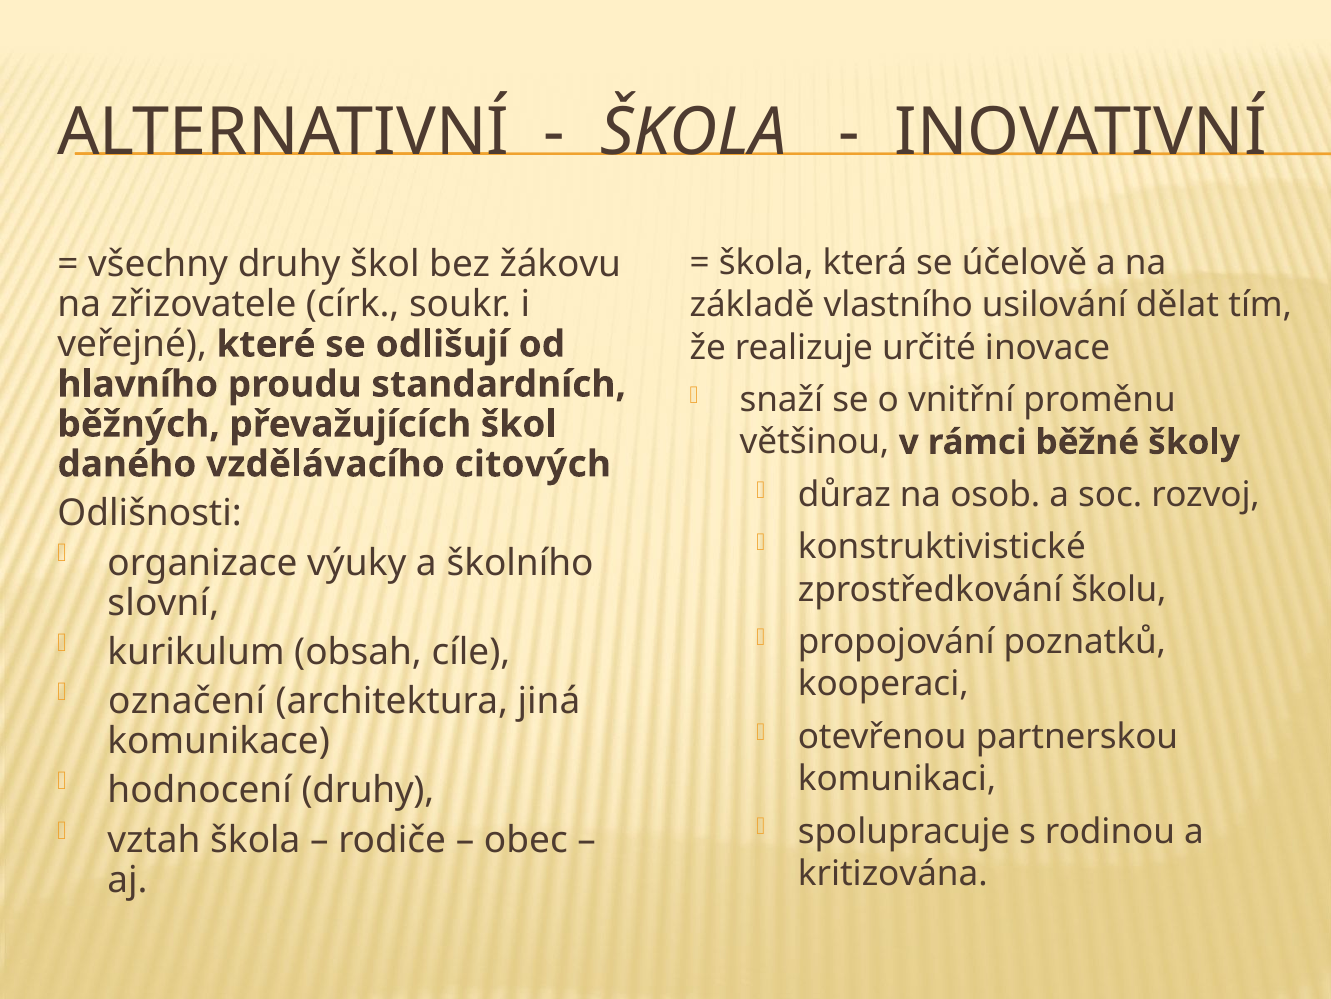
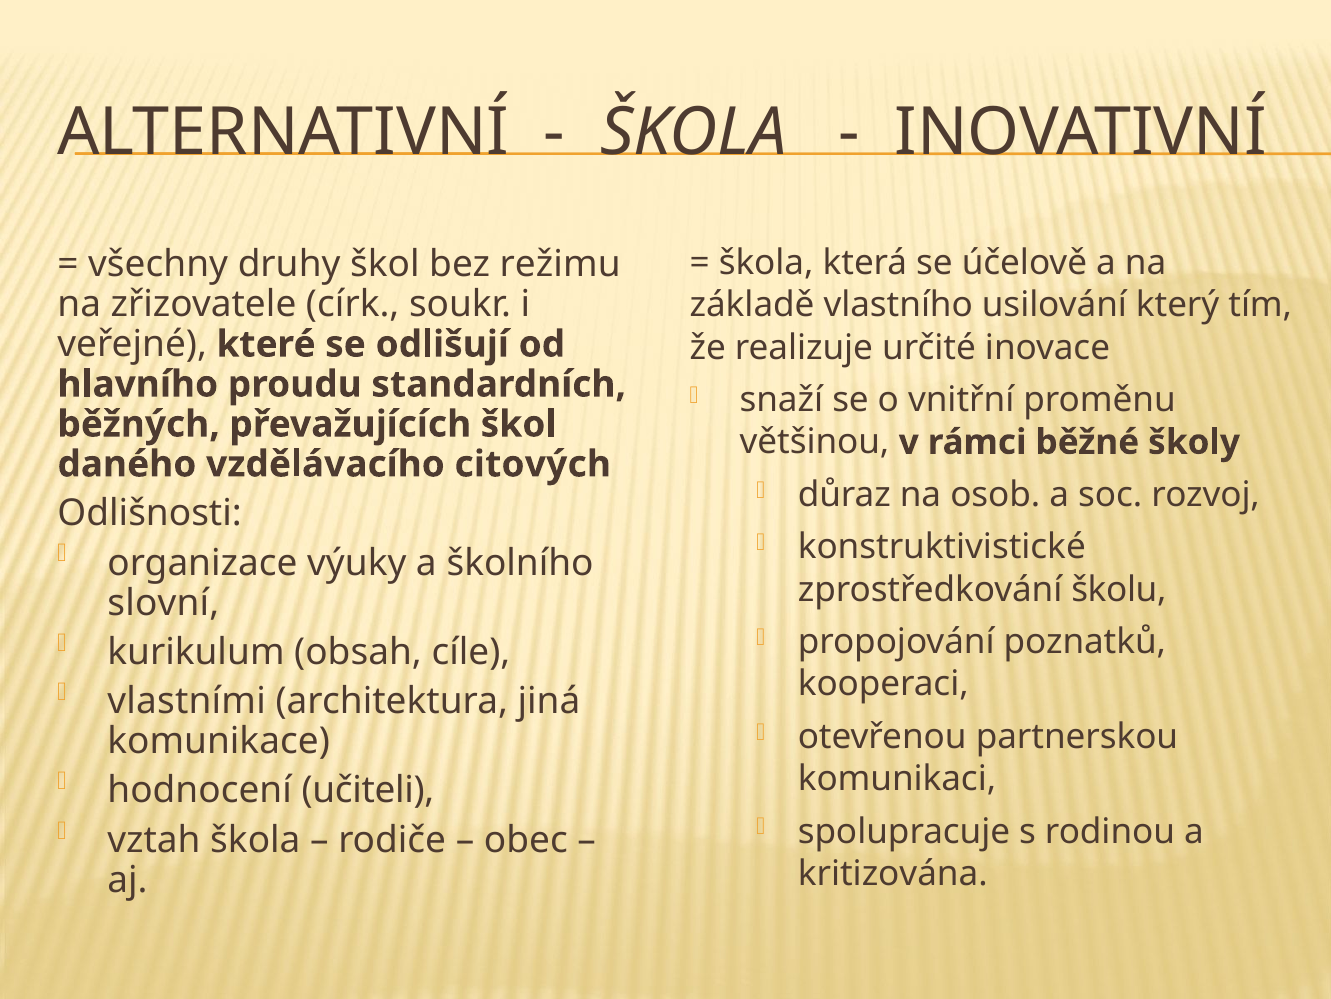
žákovu: žákovu -> režimu (560, 264)
dělat: dělat -> který (1178, 305)
označení: označení -> vlastními (187, 701)
hodnocení druhy: druhy -> učiteli (368, 790)
